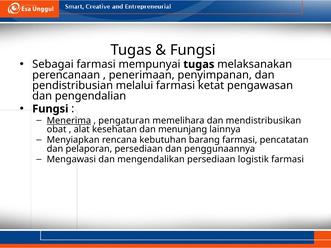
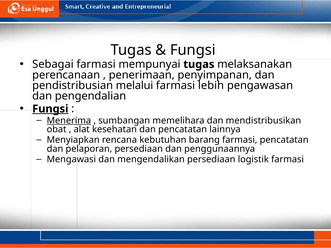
ketat: ketat -> lebih (211, 86)
Fungsi underline: none -> present (50, 109)
pengaturan: pengaturan -> sumbangan (124, 121)
dan menunjang: menunjang -> pencatatan (183, 129)
